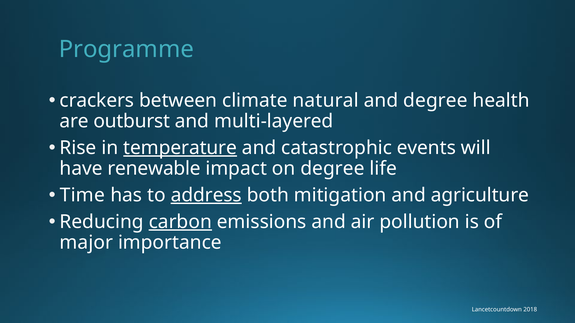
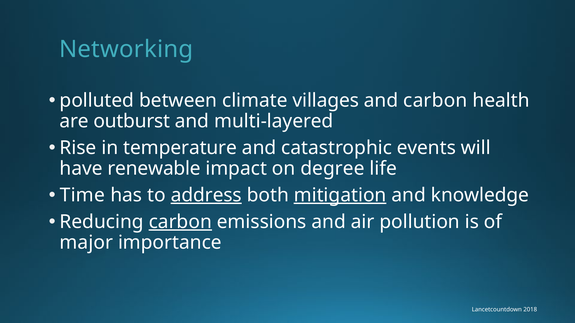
Programme: Programme -> Networking (126, 49)
crackers: crackers -> polluted (97, 101)
natural: natural -> villages (326, 101)
and degree: degree -> carbon (435, 101)
temperature underline: present -> none (180, 148)
mitigation underline: none -> present (340, 195)
agriculture: agriculture -> knowledge (480, 195)
